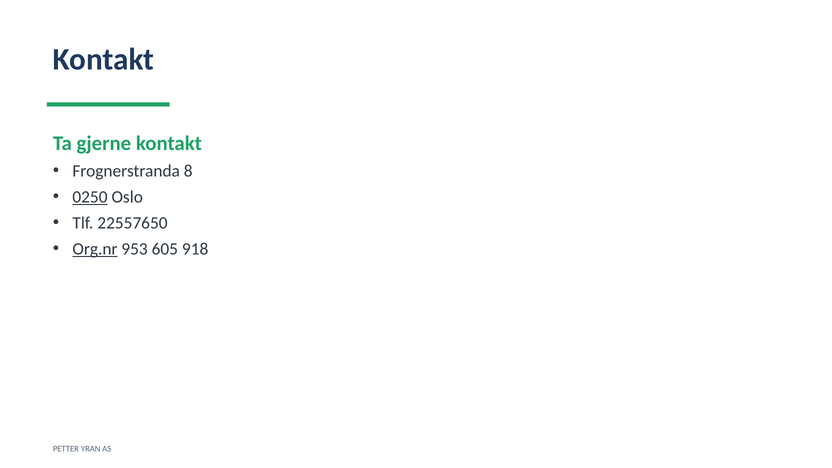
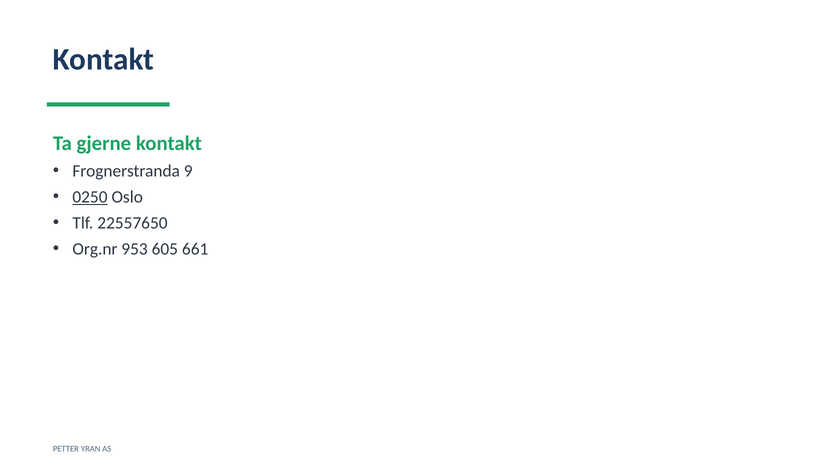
8: 8 -> 9 (188, 171)
Org.nr underline: present -> none (95, 249)
918: 918 -> 661 (195, 249)
